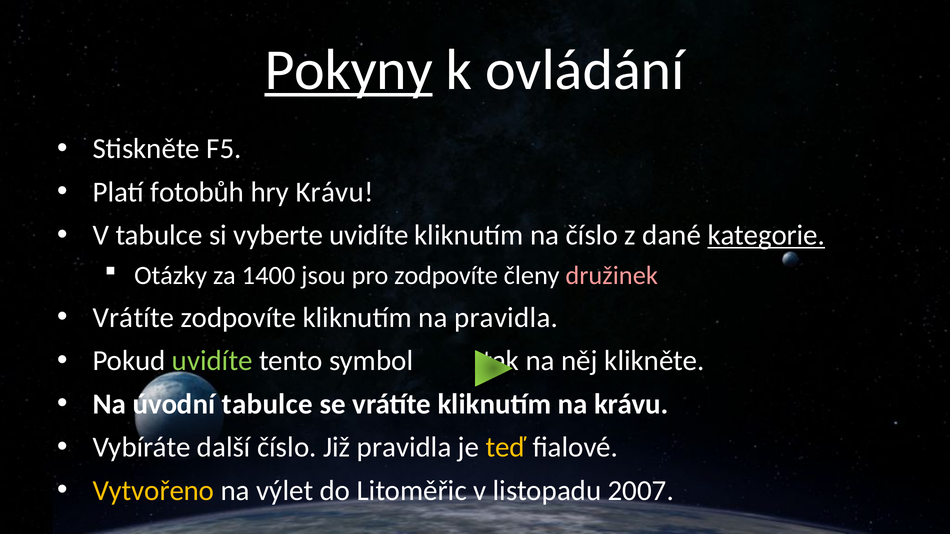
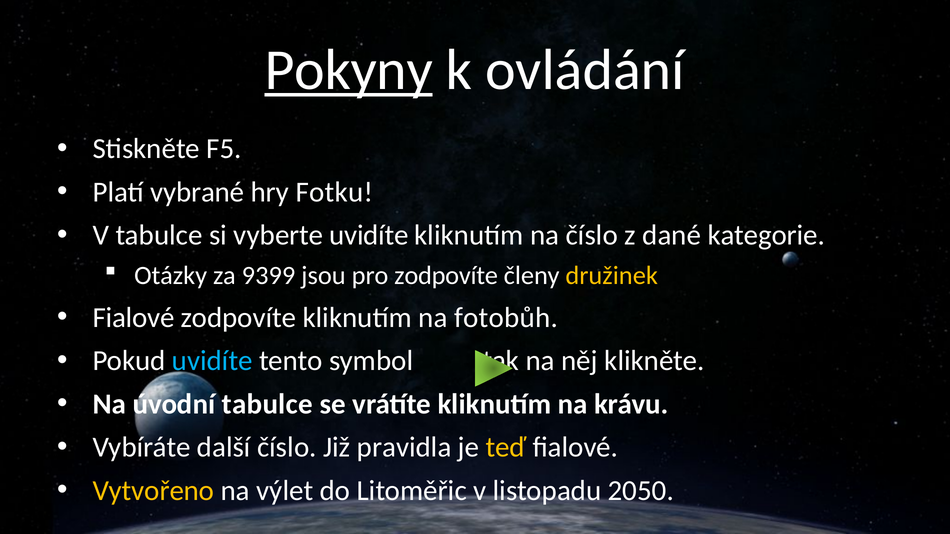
fotobůh: fotobůh -> vybrané (197, 192)
hry Krávu: Krávu -> Fotku (335, 192)
kategorie underline: present -> none (766, 235)
1400: 1400 -> 9399 (269, 276)
družinek colour: pink -> yellow (612, 276)
Vrátíte: Vrátíte -> Fialové (134, 318)
na pravidla: pravidla -> fotobůh (506, 318)
uvidíte colour: light green -> light blue (212, 361)
2007: 2007 -> 2050 (641, 491)
